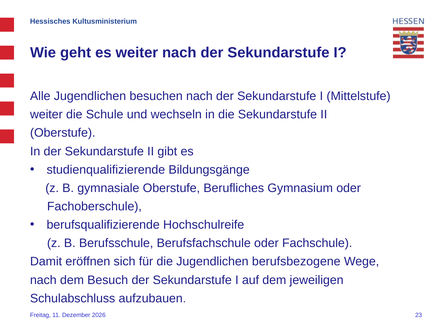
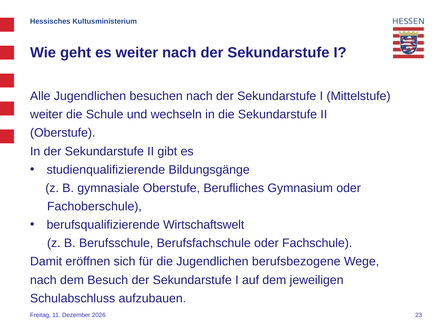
Hochschulreife: Hochschulreife -> Wirtschaftswelt (204, 225)
